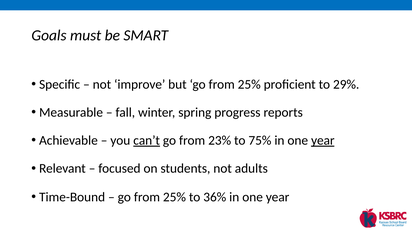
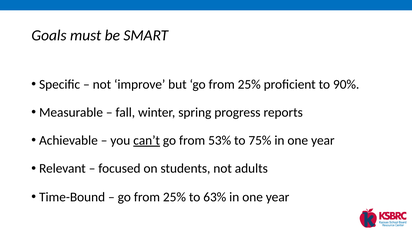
29%: 29% -> 90% (346, 84)
23%: 23% -> 53% (220, 140)
year underline: present -> none (323, 140)
36%: 36% -> 63% (215, 197)
